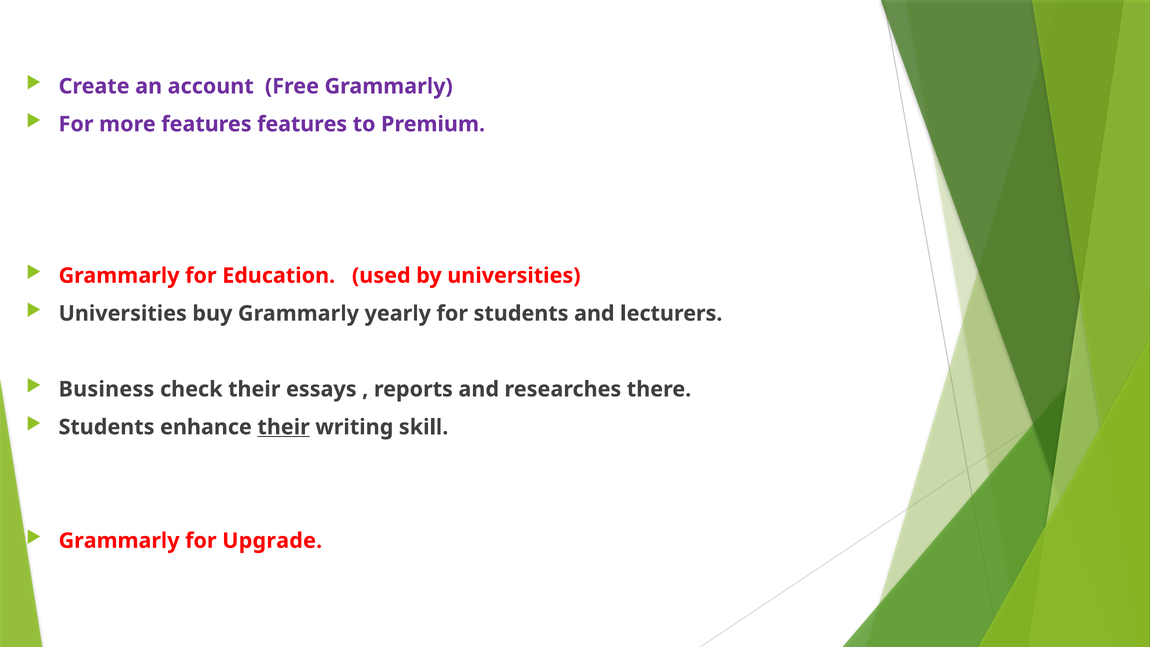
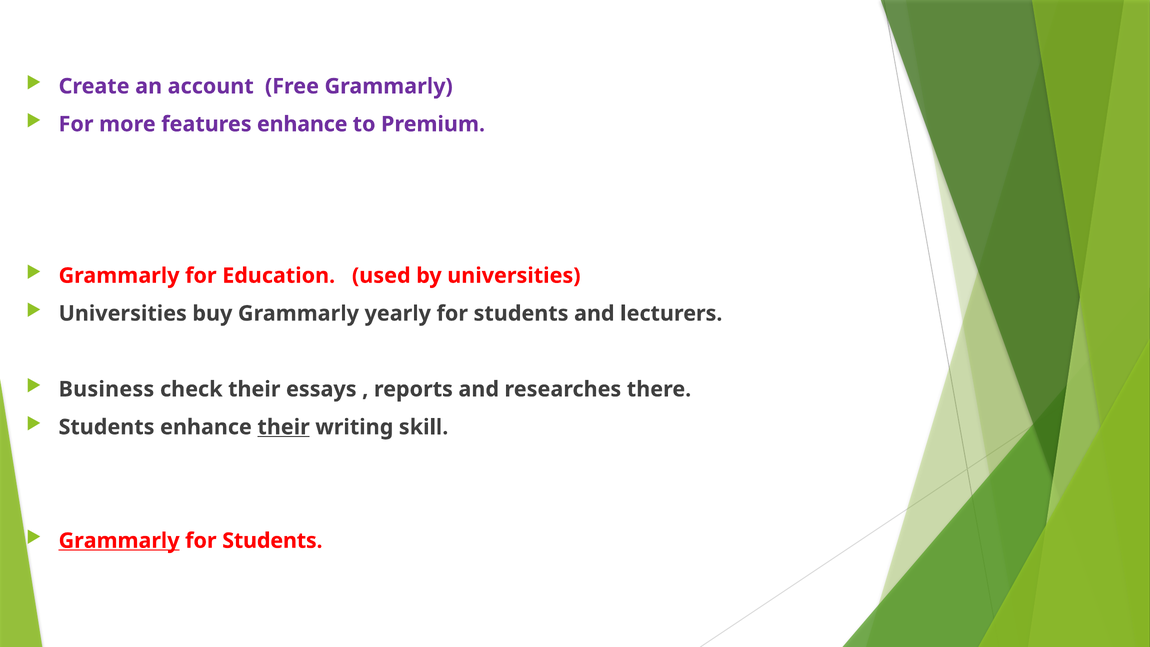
features features: features -> enhance (302, 124)
Grammarly underline: none -> present (119, 541)
Upgrade: Upgrade -> Students (272, 541)
